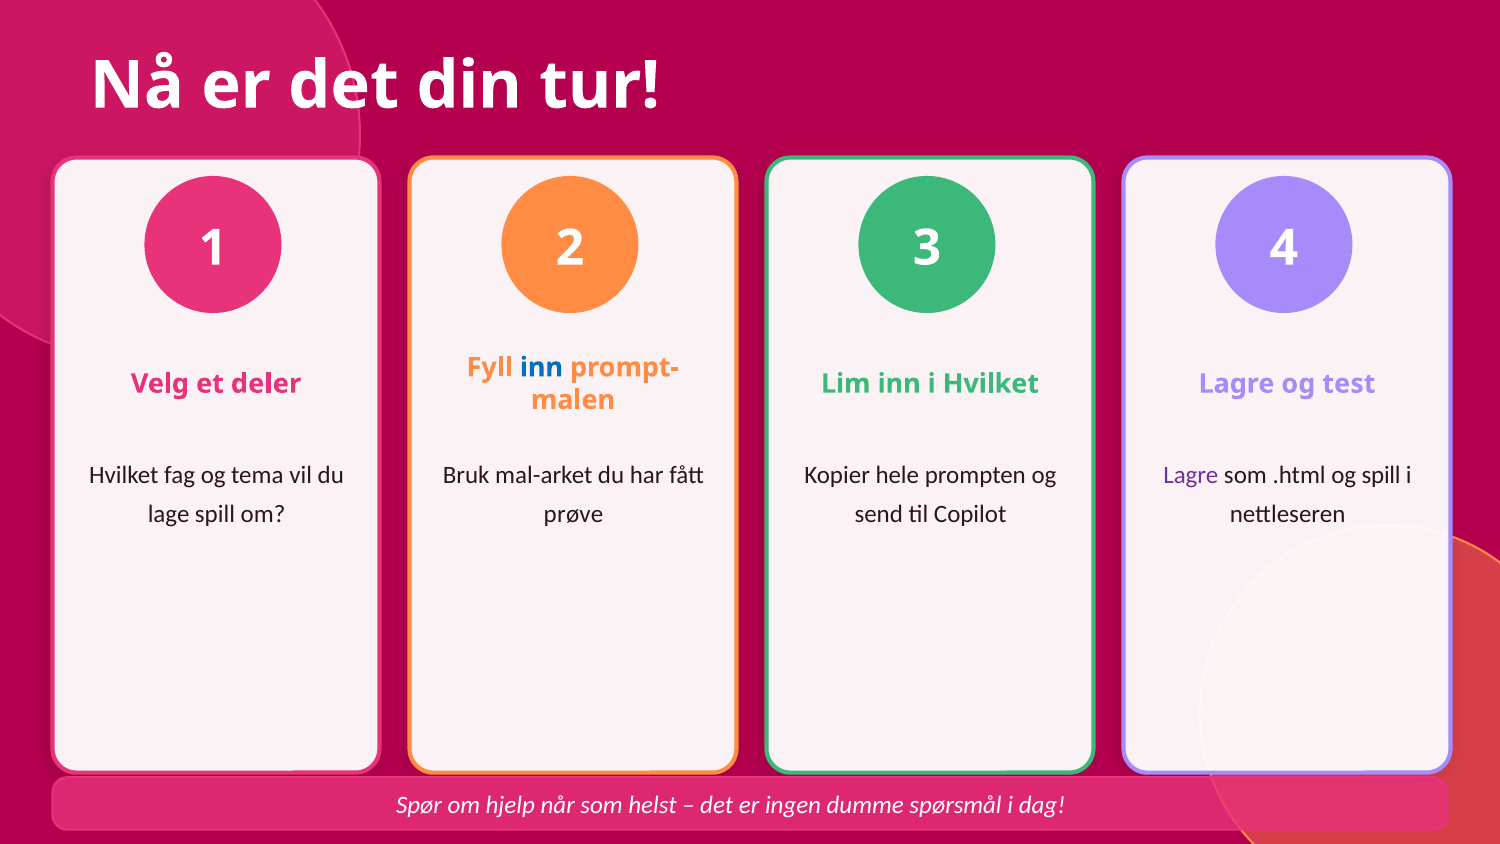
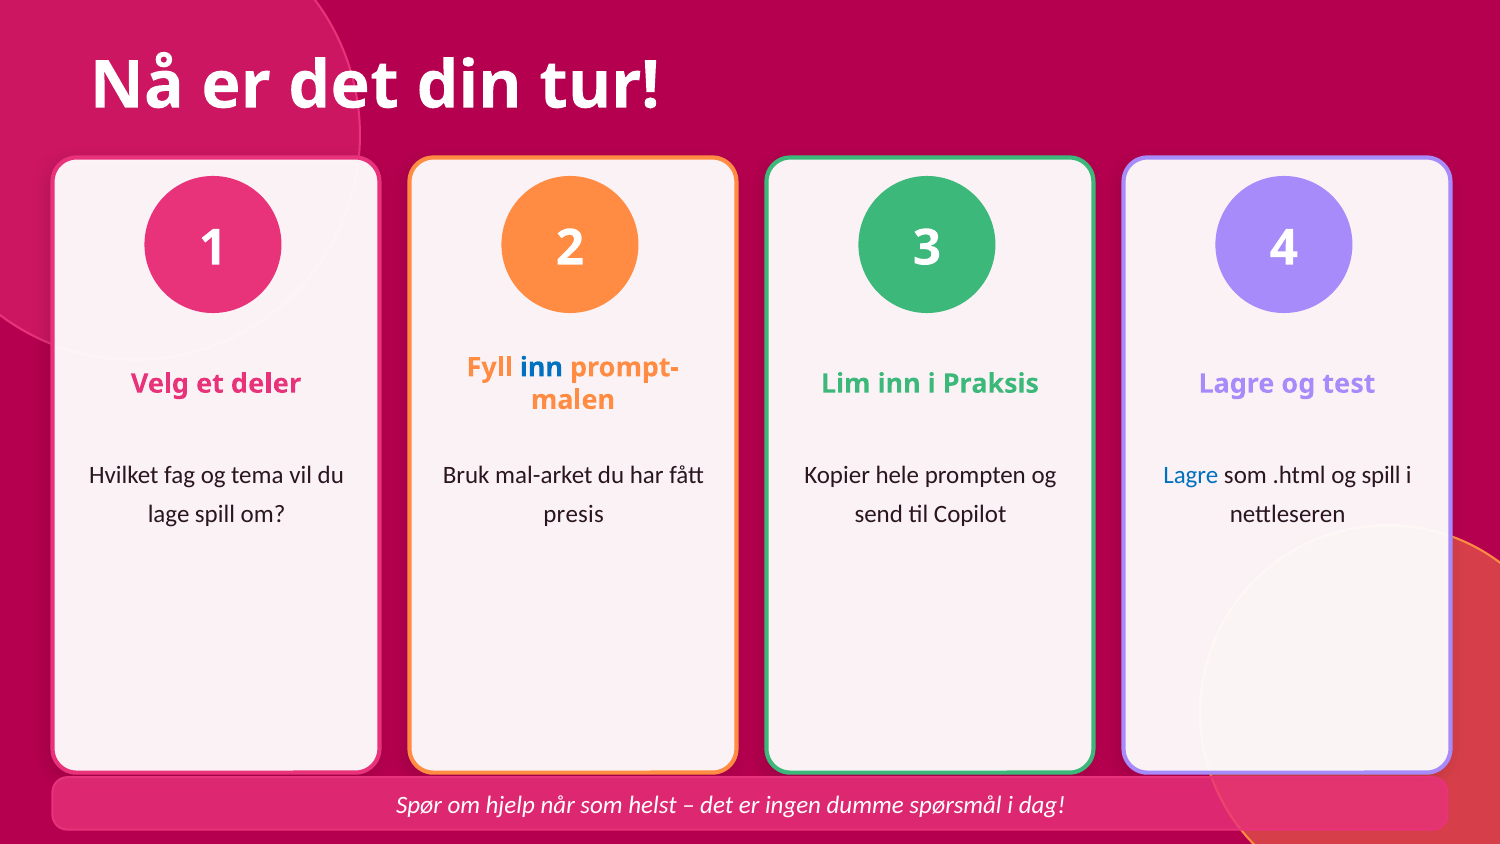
i Hvilket: Hvilket -> Praksis (991, 384)
Lagre colour: purple -> blue (1191, 476)
prøve: prøve -> presis (574, 515)
